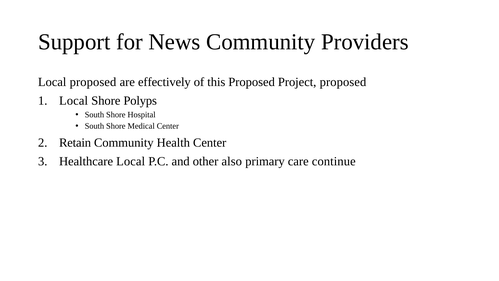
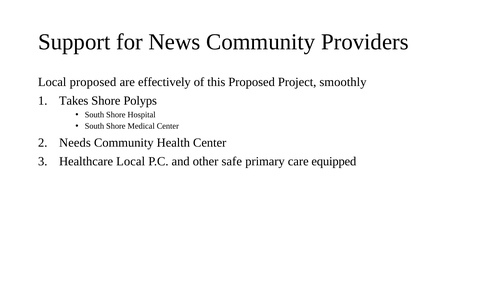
Project proposed: proposed -> smoothly (343, 82)
Local: Local -> Takes (74, 101)
Retain: Retain -> Needs (75, 142)
also: also -> safe (232, 161)
continue: continue -> equipped (334, 161)
